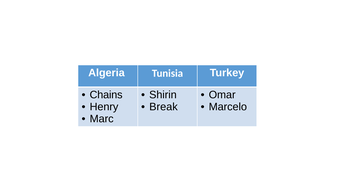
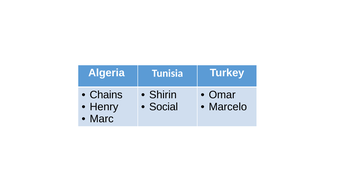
Break: Break -> Social (164, 107)
